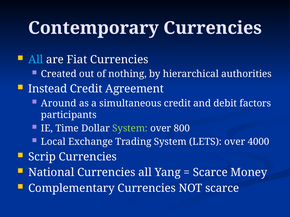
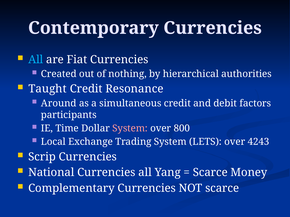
Instead: Instead -> Taught (48, 89)
Agreement: Agreement -> Resonance (135, 89)
System colour: light green -> pink (130, 129)
4000: 4000 -> 4243 (259, 142)
